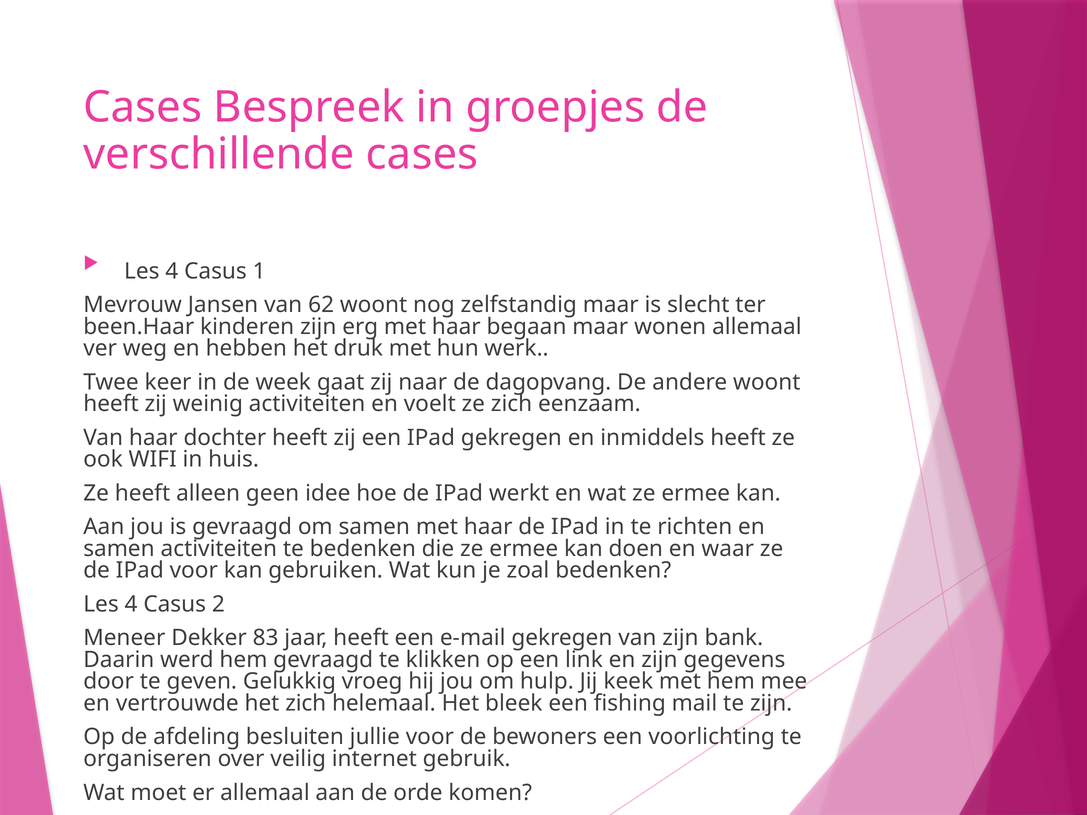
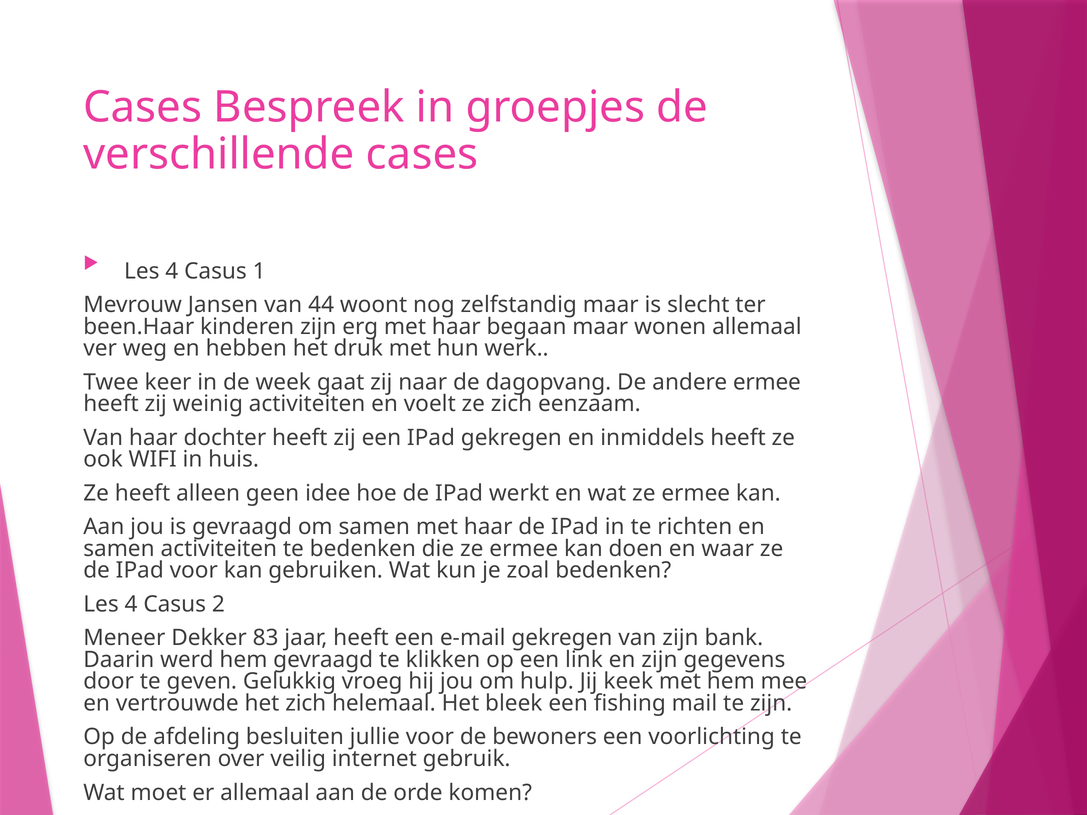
62: 62 -> 44 (321, 305)
andere woont: woont -> ermee (767, 382)
